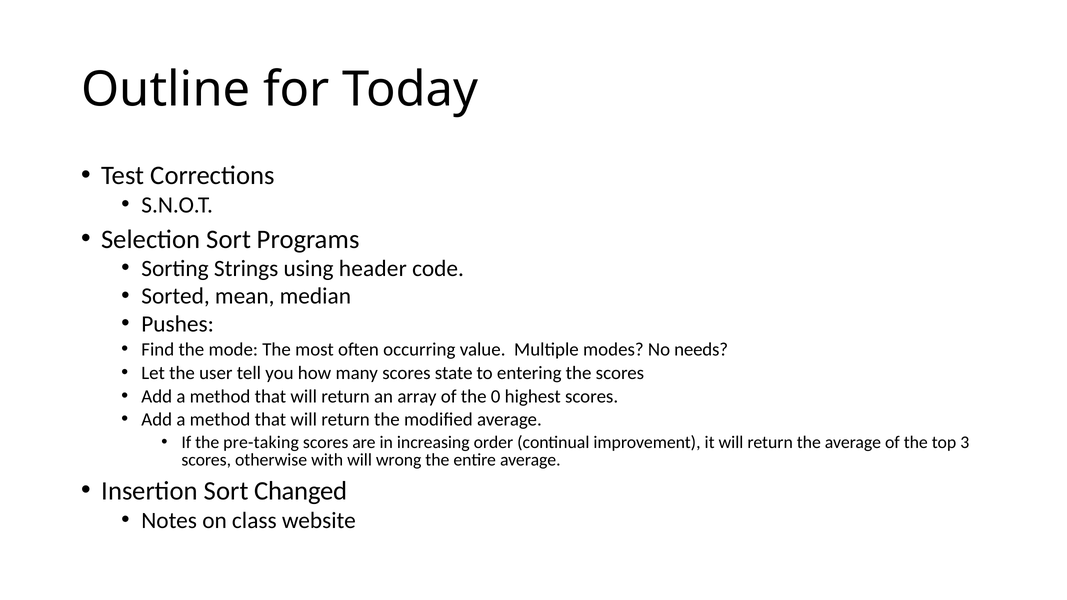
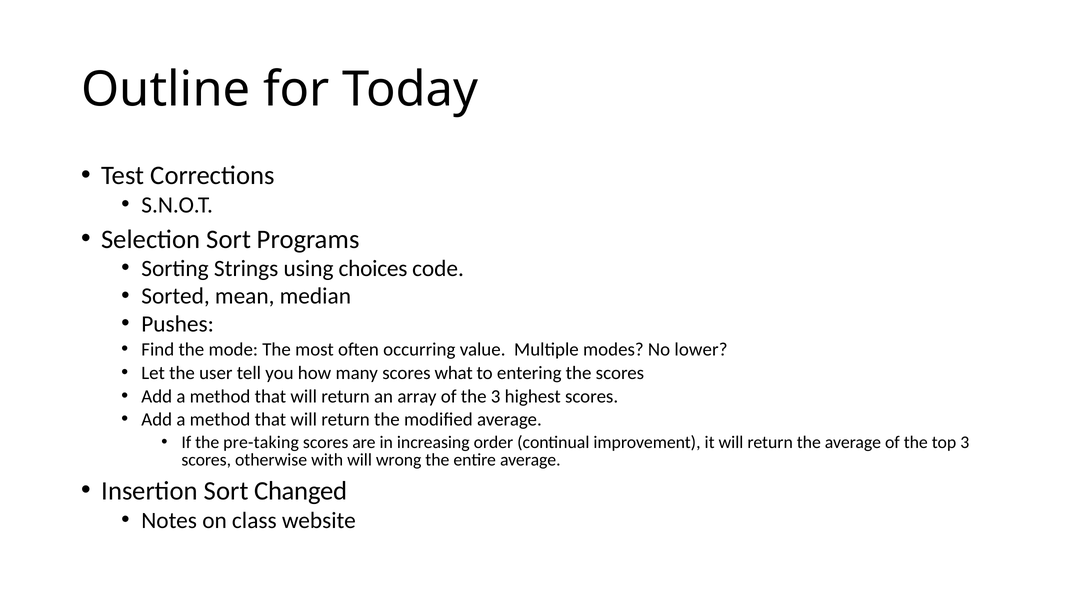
header: header -> choices (373, 269)
needs: needs -> lower (701, 350)
state: state -> what (454, 373)
the 0: 0 -> 3 (496, 396)
